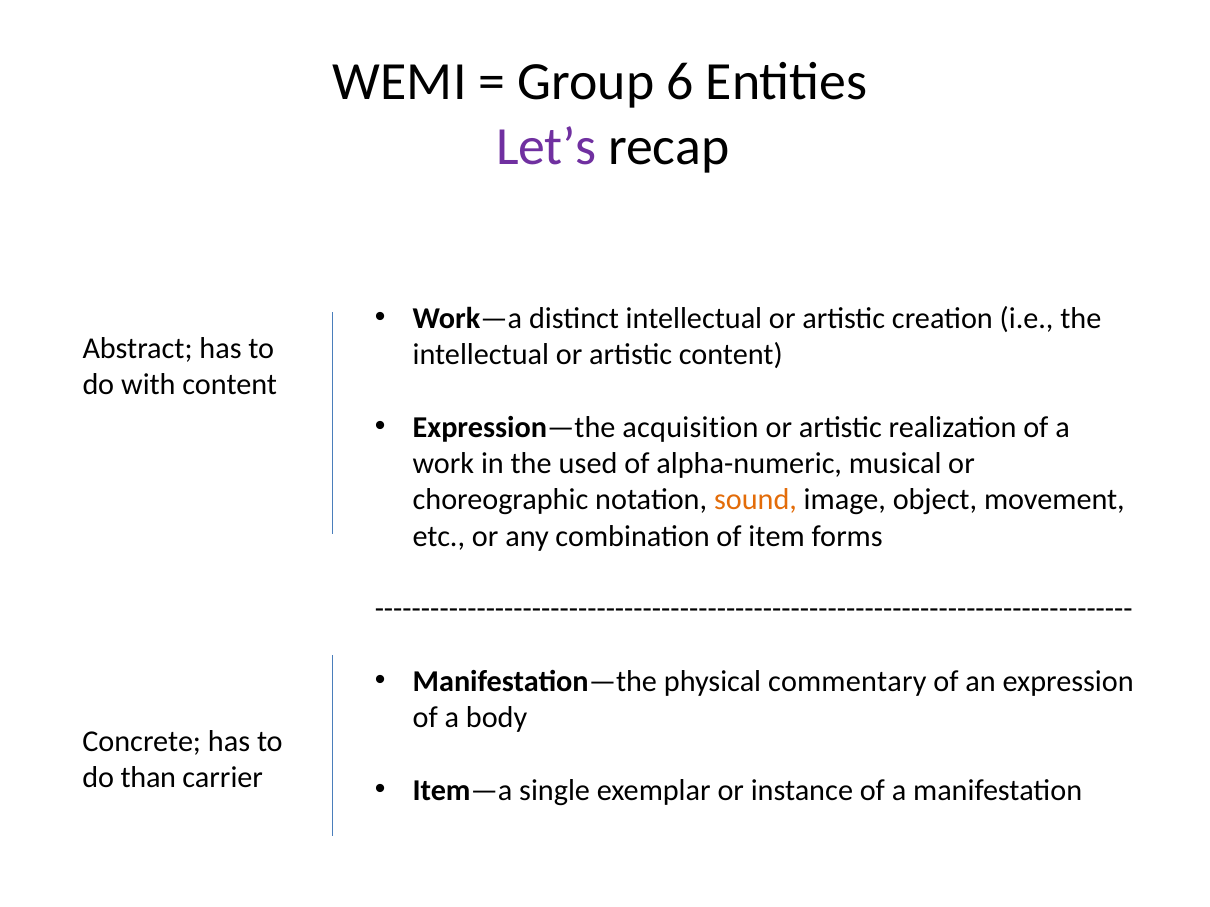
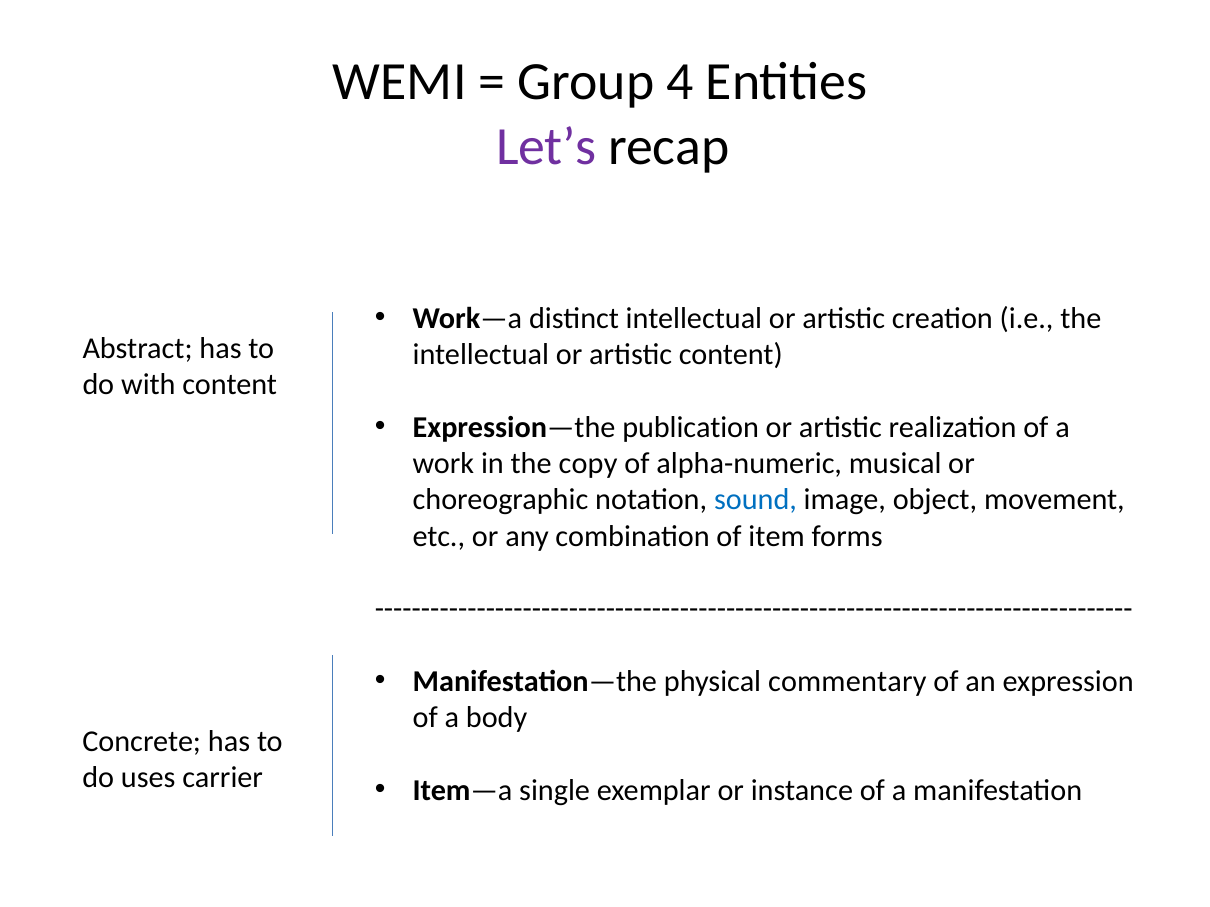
6: 6 -> 4 (680, 82)
acquisition: acquisition -> publication (691, 427)
used: used -> copy (588, 464)
sound colour: orange -> blue (756, 500)
than: than -> uses (148, 778)
